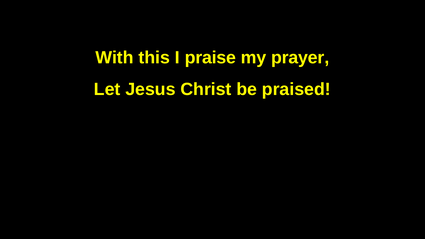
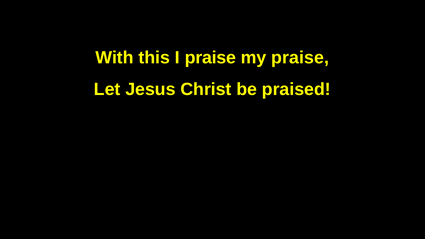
my prayer: prayer -> praise (300, 58)
